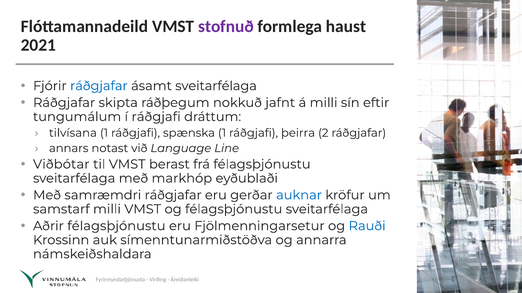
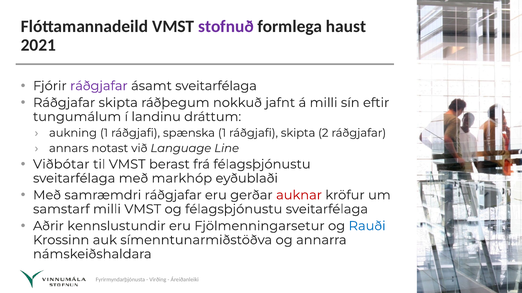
ráðgjafar colour: blue -> purple (99, 86)
í ráðgjafi: ráðgjafi -> landinu (156, 117)
tilvísana: tilvísana -> aukning (73, 133)
ráðgjafi þeirra: þeirra -> skipta (298, 133)
auknar colour: blue -> red (299, 195)
Aðrir félagsþjónustu: félagsþjónustu -> kennslustundir (116, 226)
